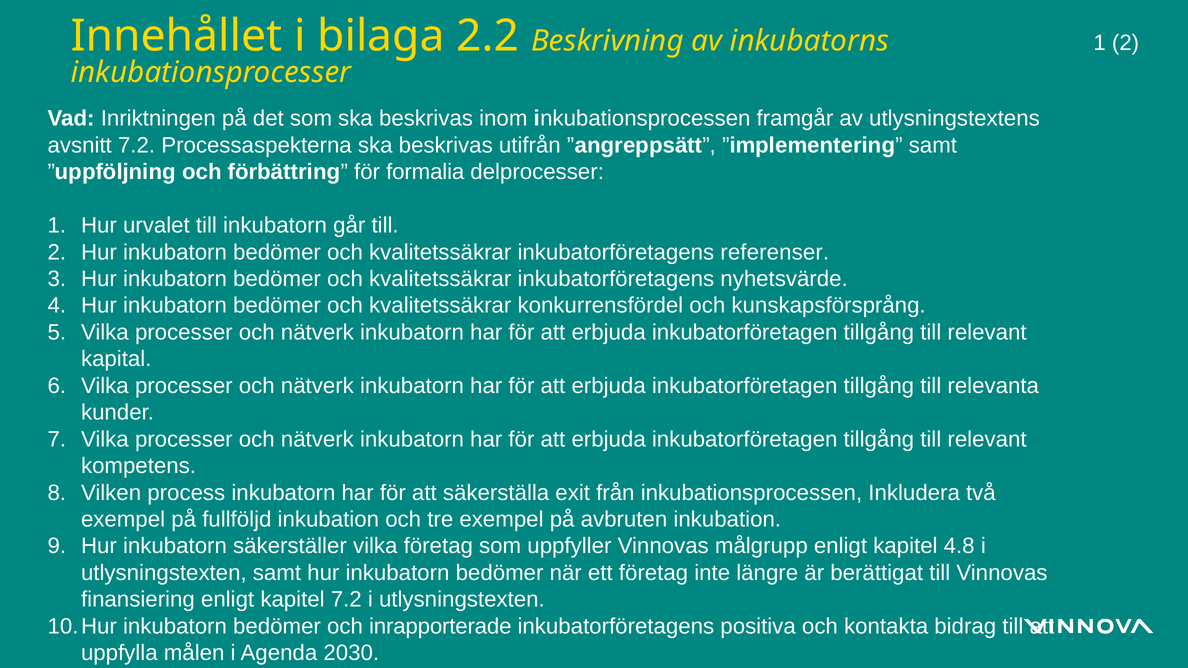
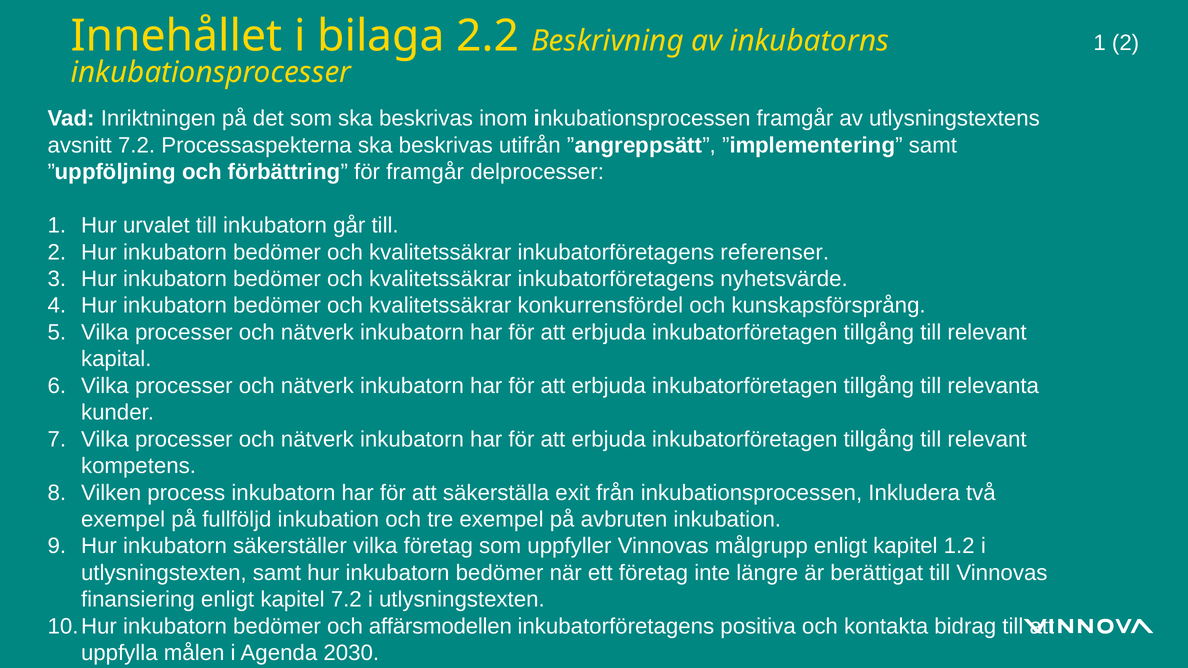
för formalia: formalia -> framgår (425, 172)
4.8: 4.8 -> 1.2 (959, 546)
inrapporterade: inrapporterade -> affärsmodellen (440, 626)
